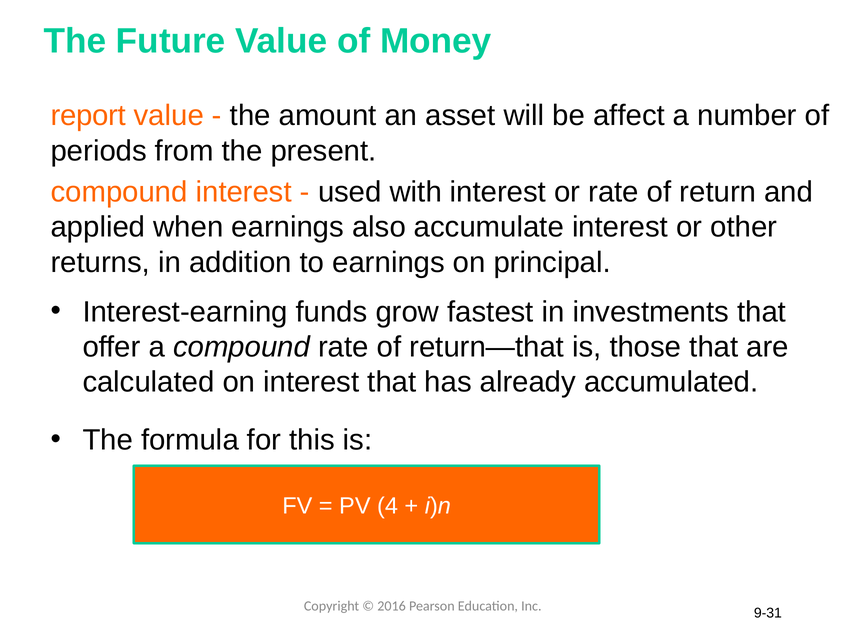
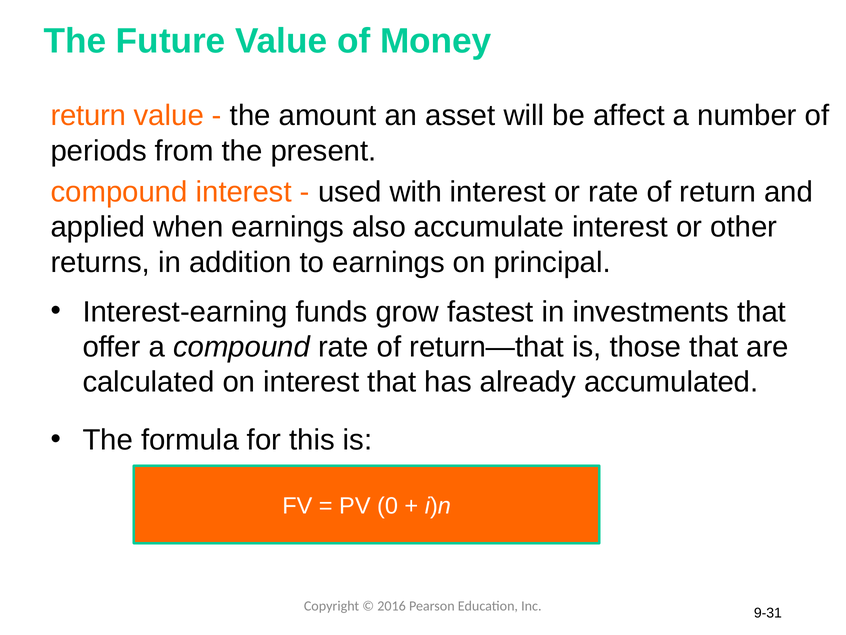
report: report -> return (88, 116)
4: 4 -> 0 (387, 506)
